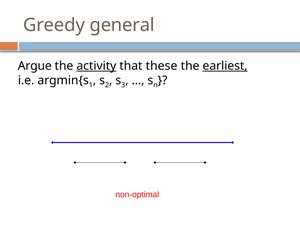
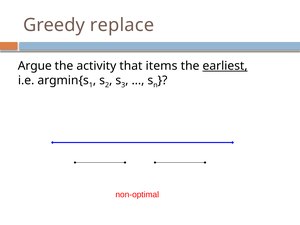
general: general -> replace (122, 25)
activity underline: present -> none (96, 66)
these: these -> items (162, 66)
